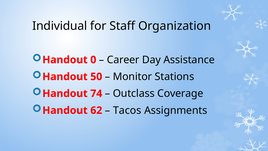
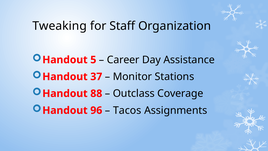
Individual: Individual -> Tweaking (60, 26)
0: 0 -> 5 (93, 60)
50: 50 -> 37 (96, 77)
74: 74 -> 88 (96, 93)
62: 62 -> 96 (96, 110)
